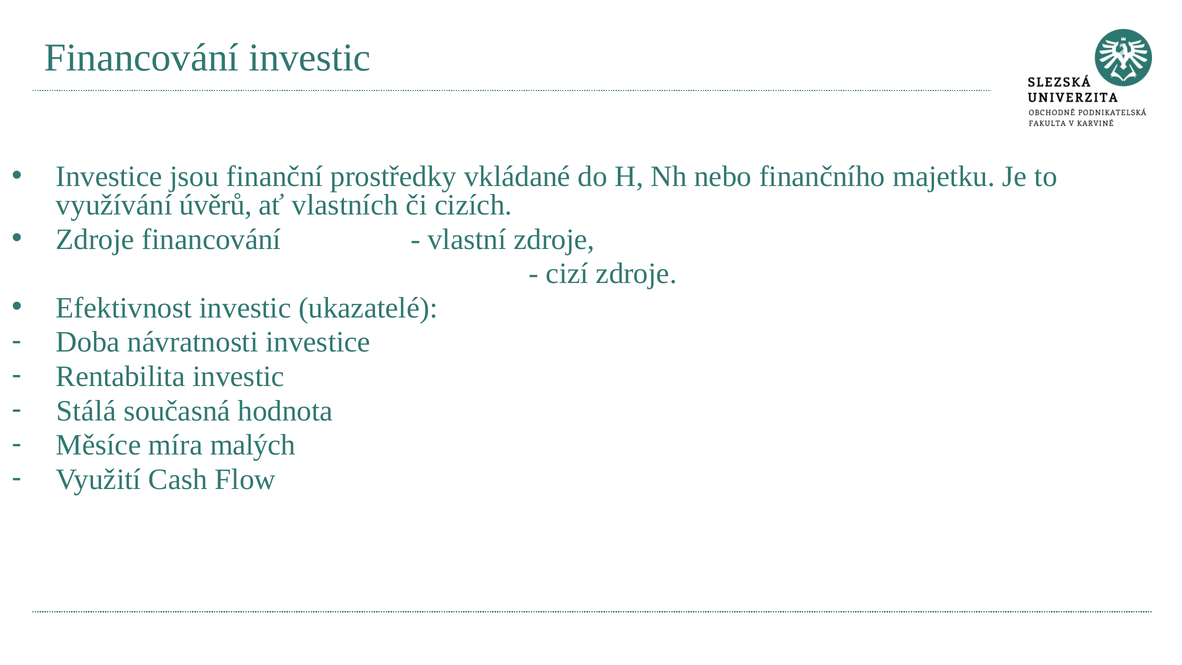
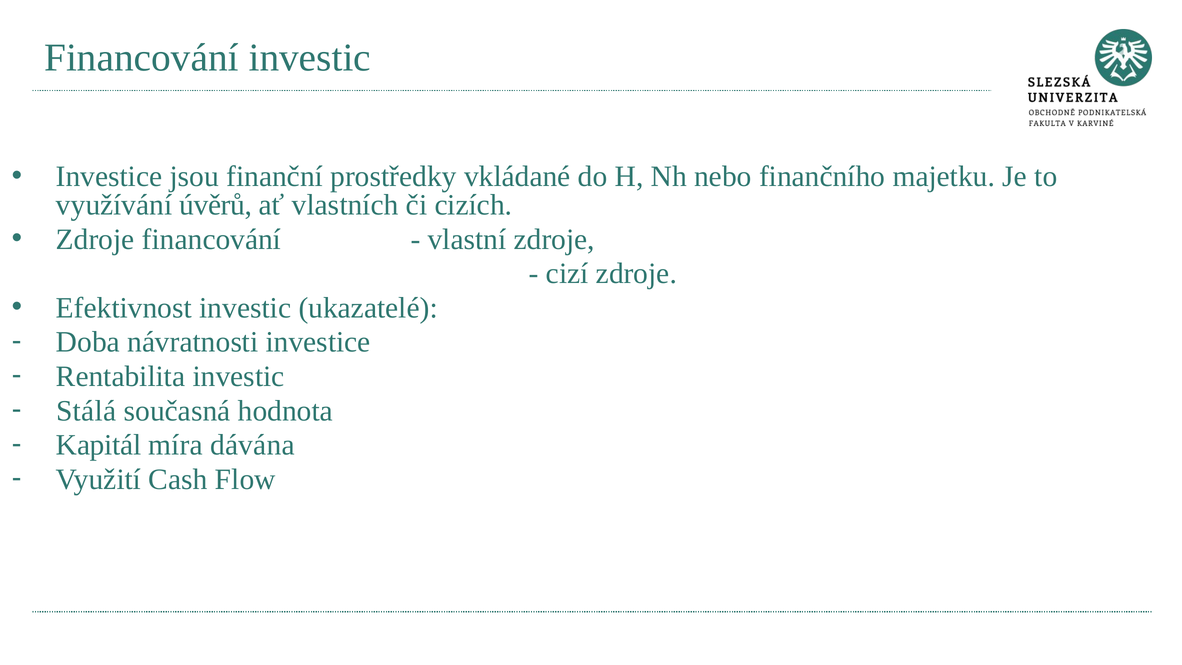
Měsíce: Měsíce -> Kapitál (99, 445)
malých: malých -> dávána (253, 445)
